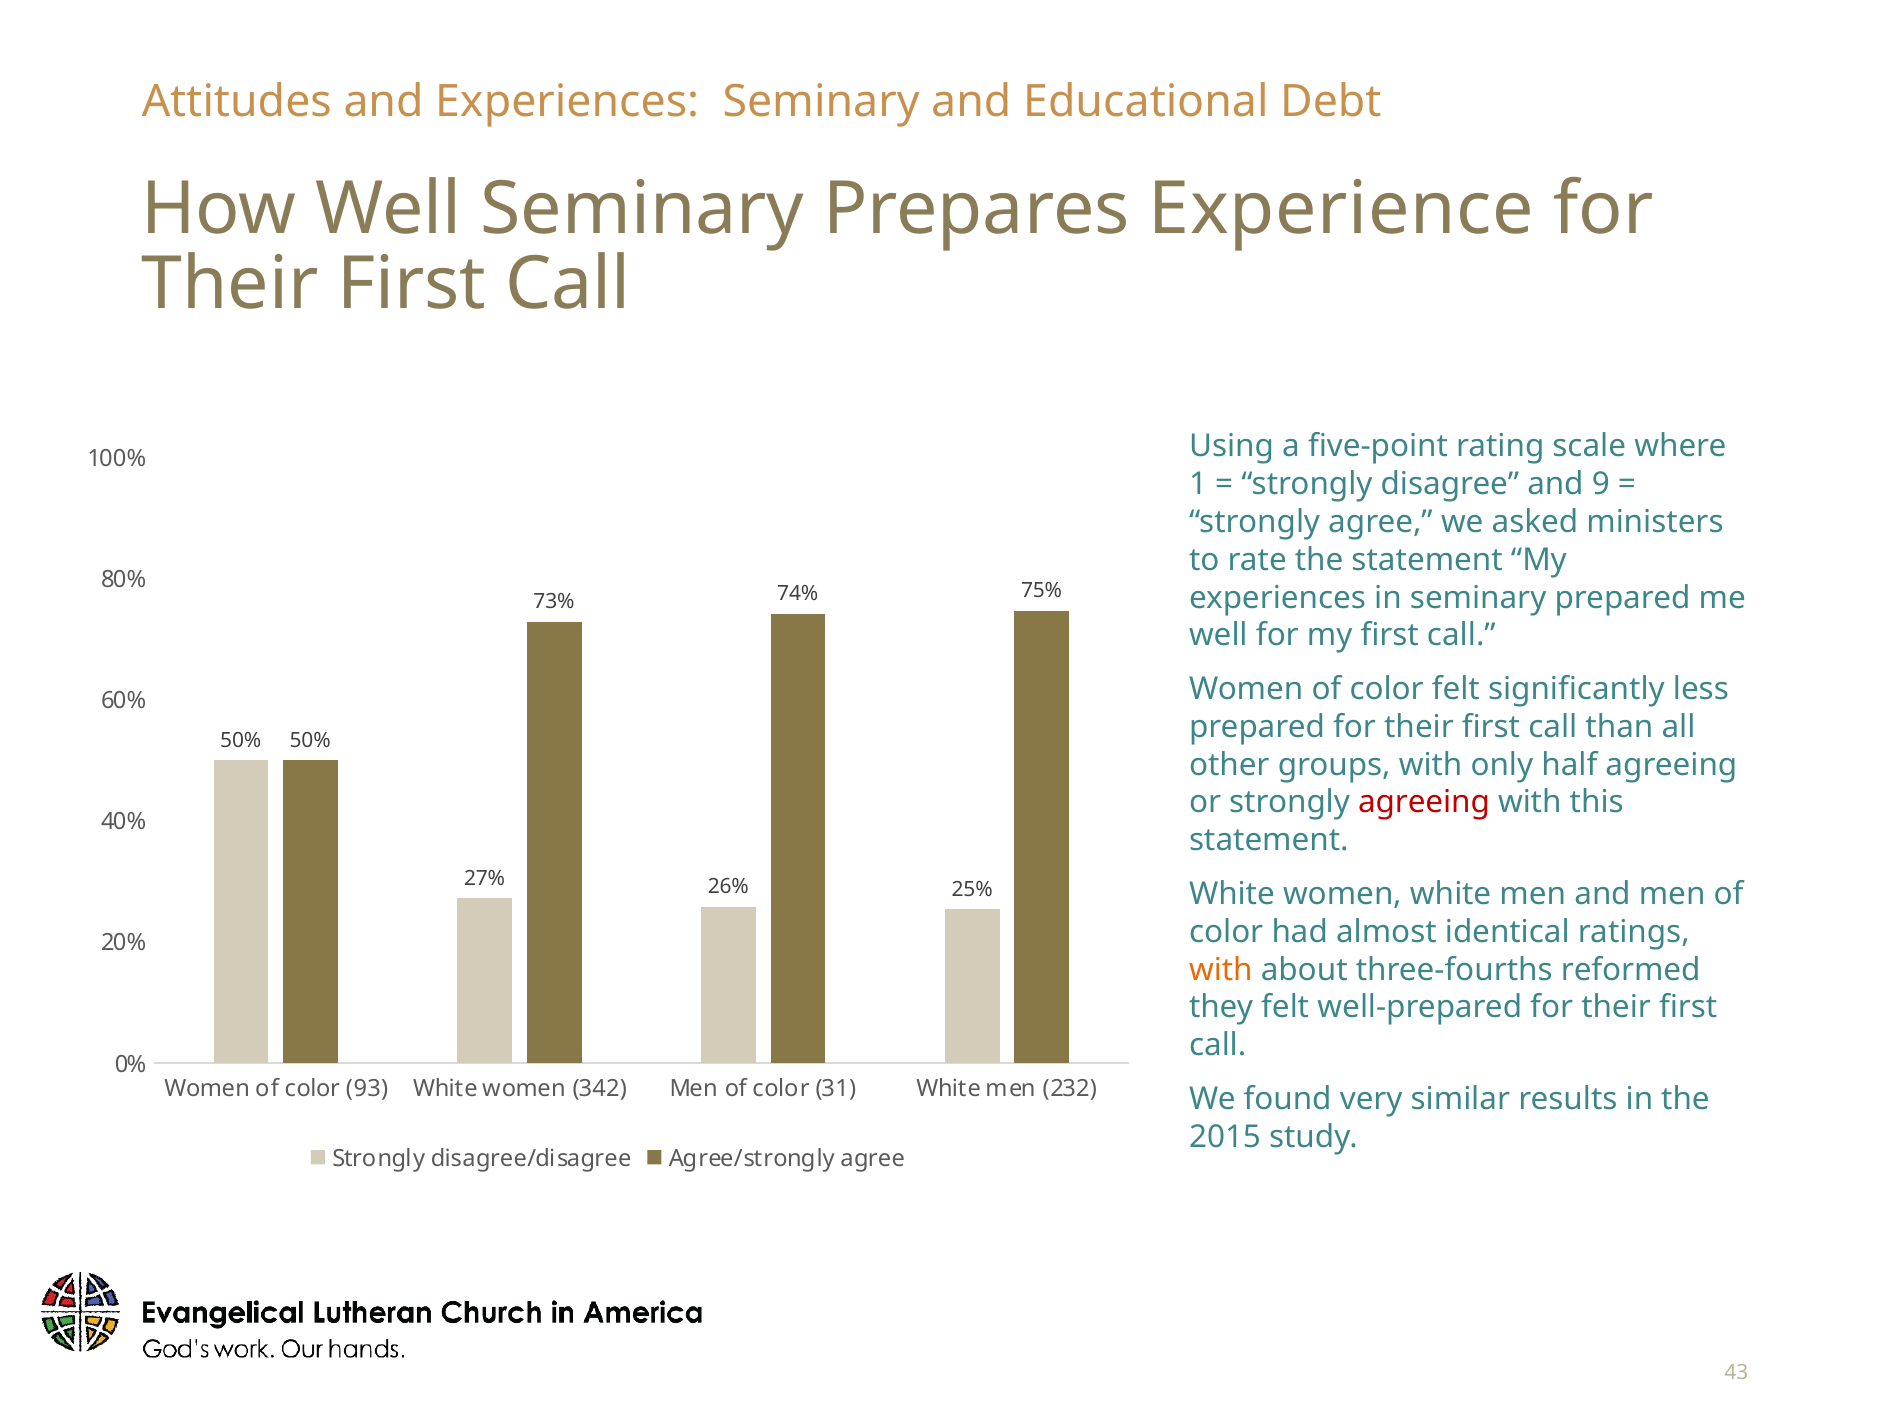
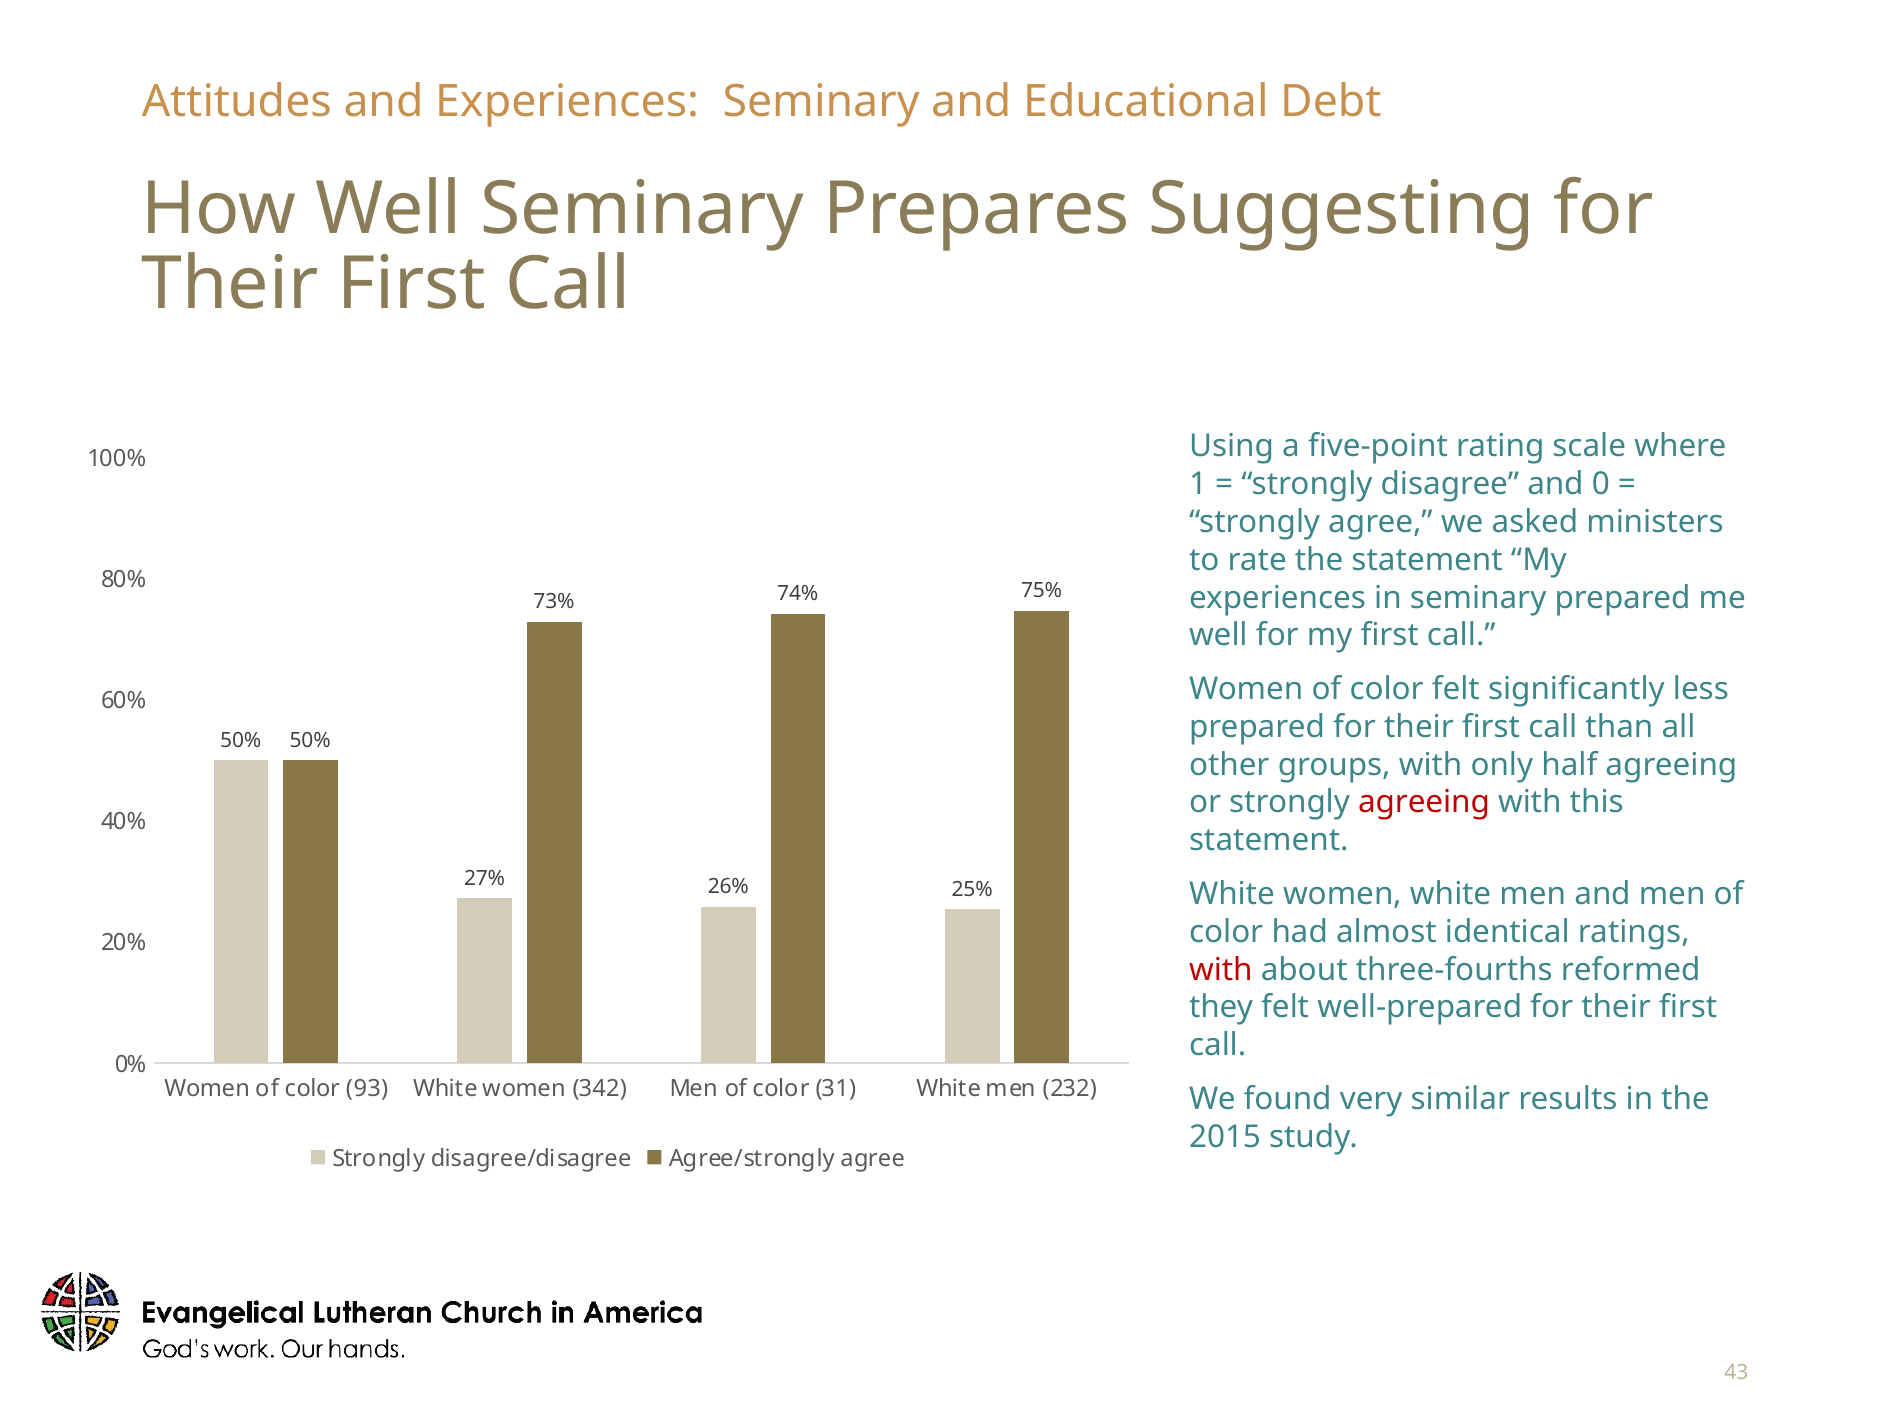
Experience: Experience -> Suggesting (1342, 210)
9: 9 -> 0 (1601, 484)
with colour: orange -> red (1221, 969)
